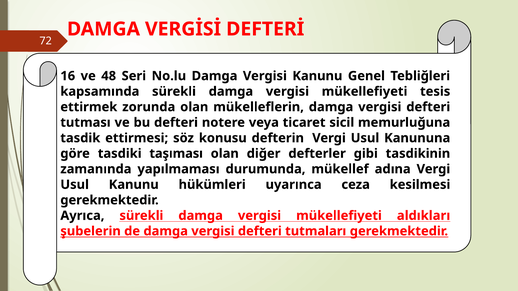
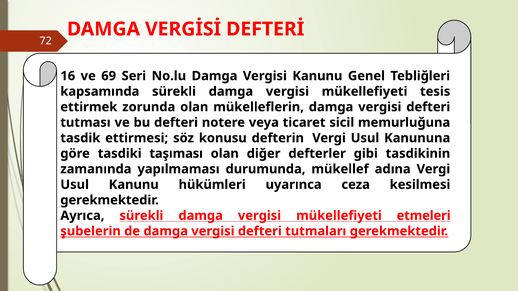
48: 48 -> 69 (109, 76)
aldıkları: aldıkları -> etmeleri (424, 216)
